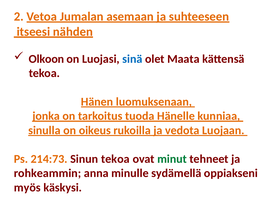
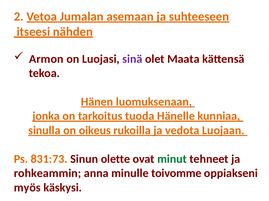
Olkoon: Olkoon -> Armon (46, 59)
sinä colour: blue -> purple (132, 59)
214:73: 214:73 -> 831:73 (49, 160)
Sinun tekoa: tekoa -> olette (115, 160)
sydämellä: sydämellä -> toivomme (176, 174)
